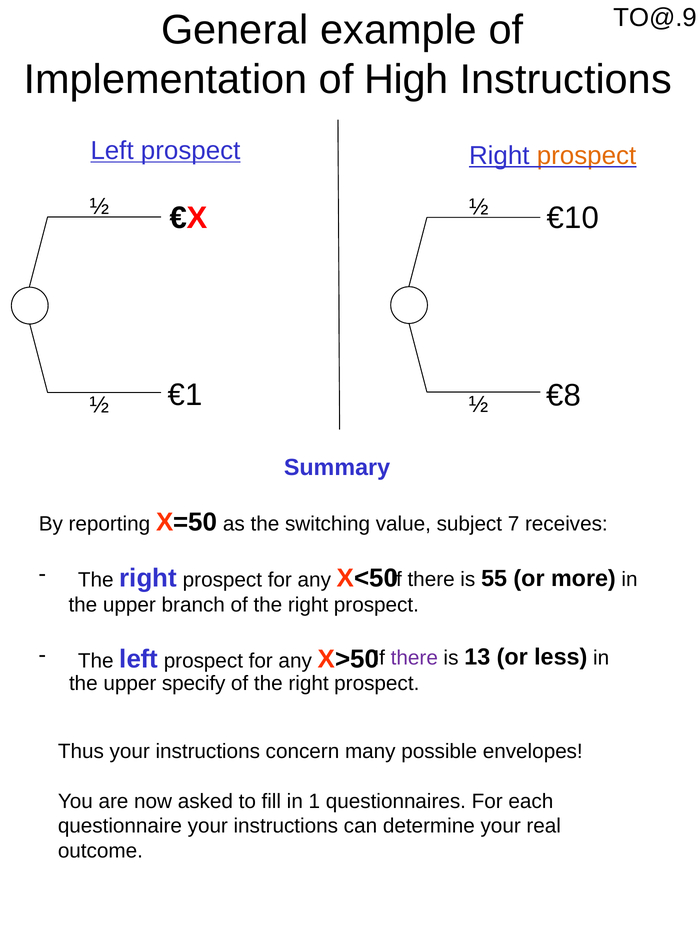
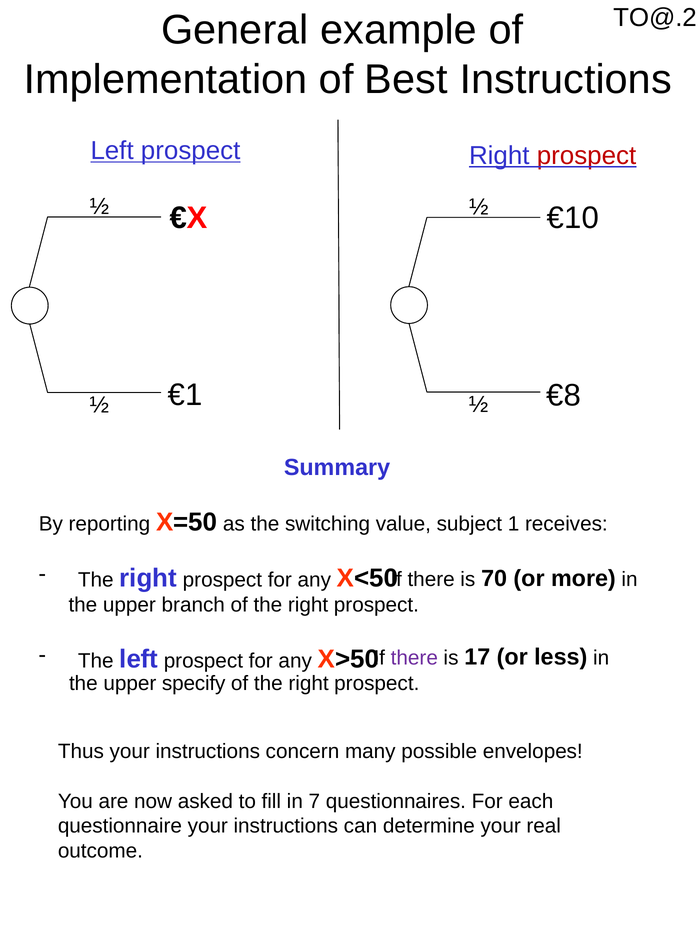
TO@.9: TO@.9 -> TO@.2 (655, 18)
High: High -> Best (406, 80)
prospect colour: orange -> red (587, 155)
7: 7 -> 1 (514, 523)
55: 55 -> 70 (494, 578)
13: 13 -> 17 (477, 657)
1: 1 -> 7 (314, 801)
